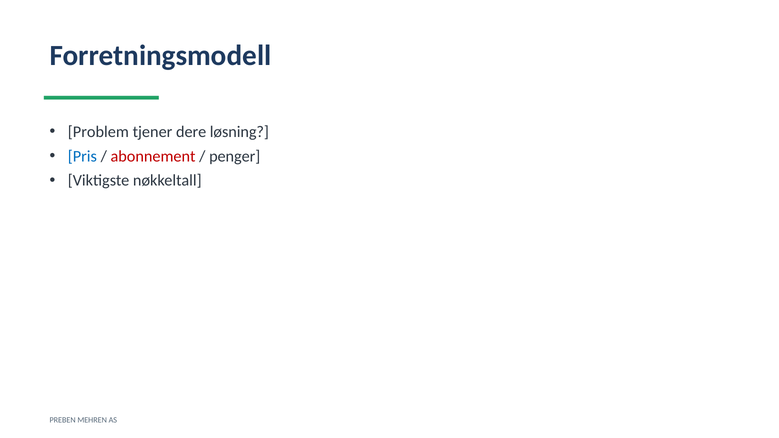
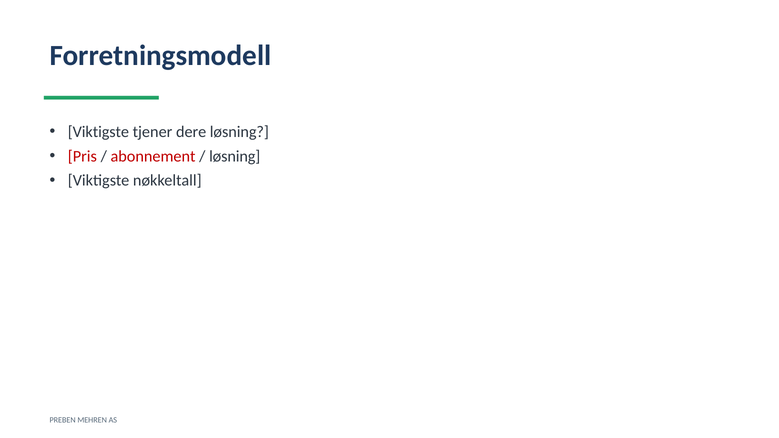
Problem: Problem -> Viktigste (98, 132)
Pris colour: blue -> red (82, 156)
penger: penger -> løsning (235, 156)
